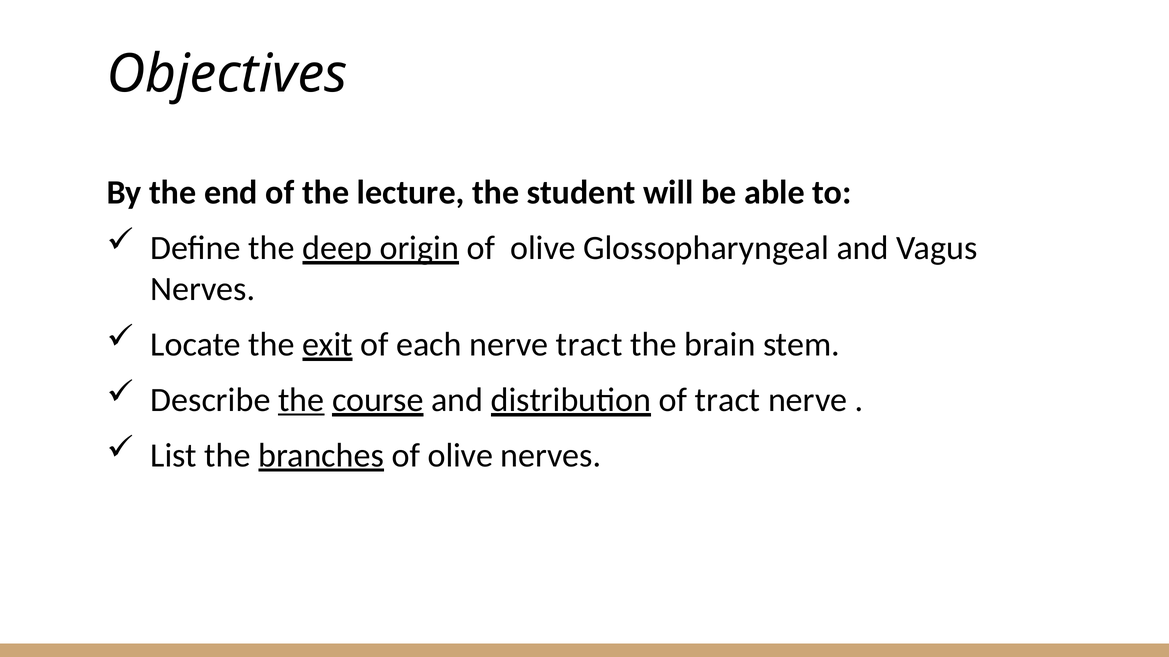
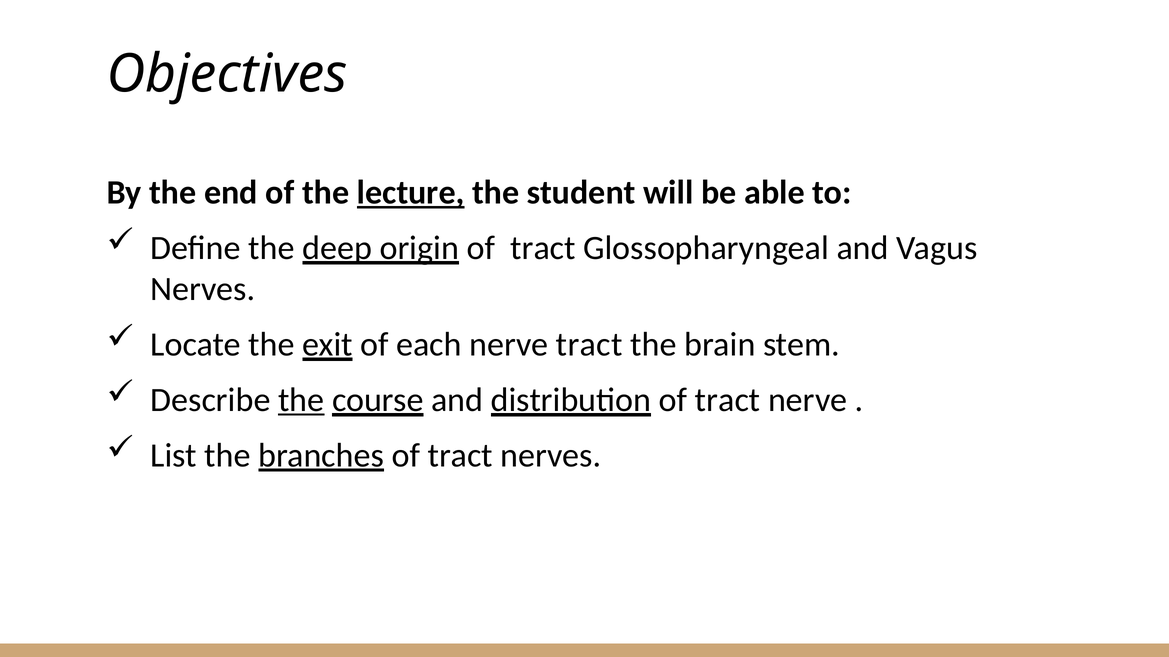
lecture underline: none -> present (411, 193)
origin of olive: olive -> tract (543, 248)
branches of olive: olive -> tract (460, 456)
